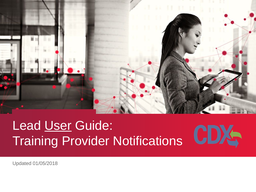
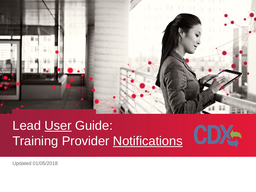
Notifications underline: none -> present (148, 141)
